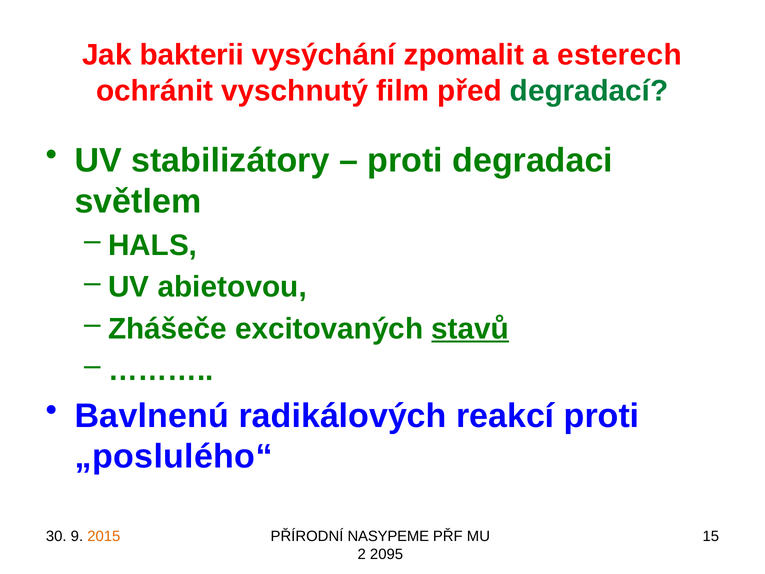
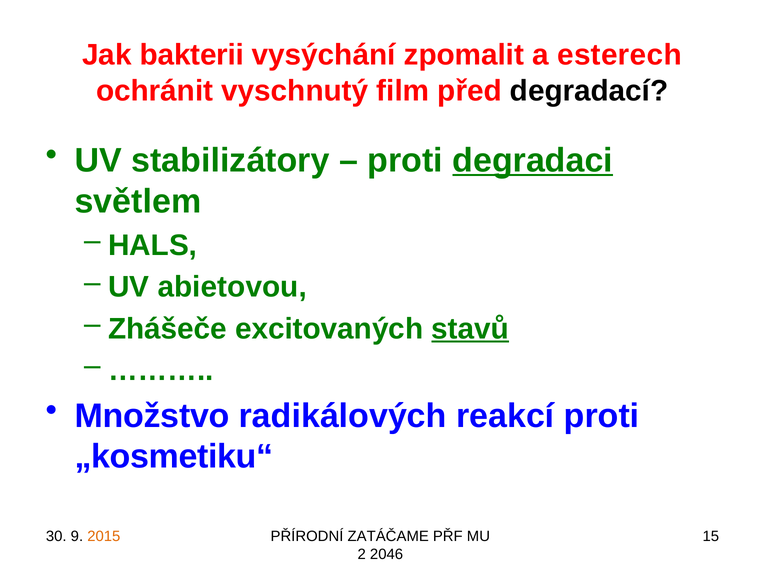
degradací colour: green -> black (589, 91)
degradaci underline: none -> present (533, 160)
Bavlnenú: Bavlnenú -> Množstvo (152, 416)
„poslulého“: „poslulého“ -> „kosmetiku“ (174, 456)
NASYPEME: NASYPEME -> ZATÁČAME (388, 536)
2095: 2095 -> 2046 (387, 554)
